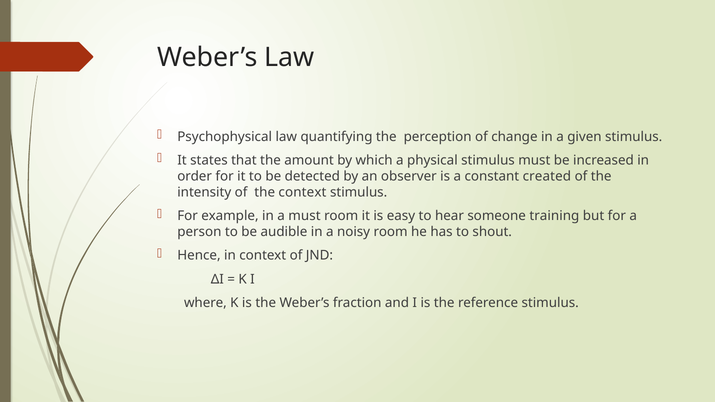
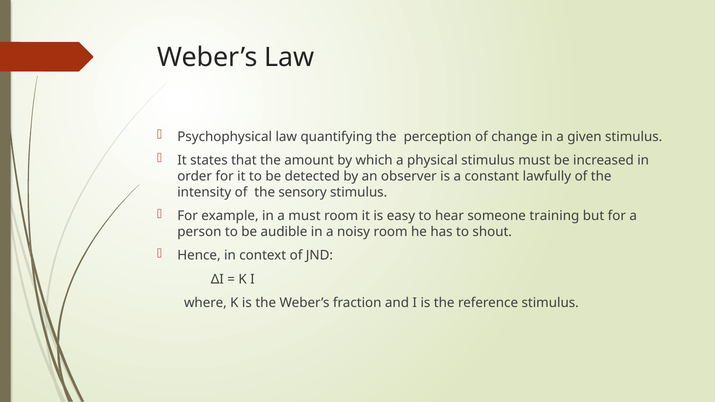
created: created -> lawfully (547, 176)
the context: context -> sensory (303, 193)
